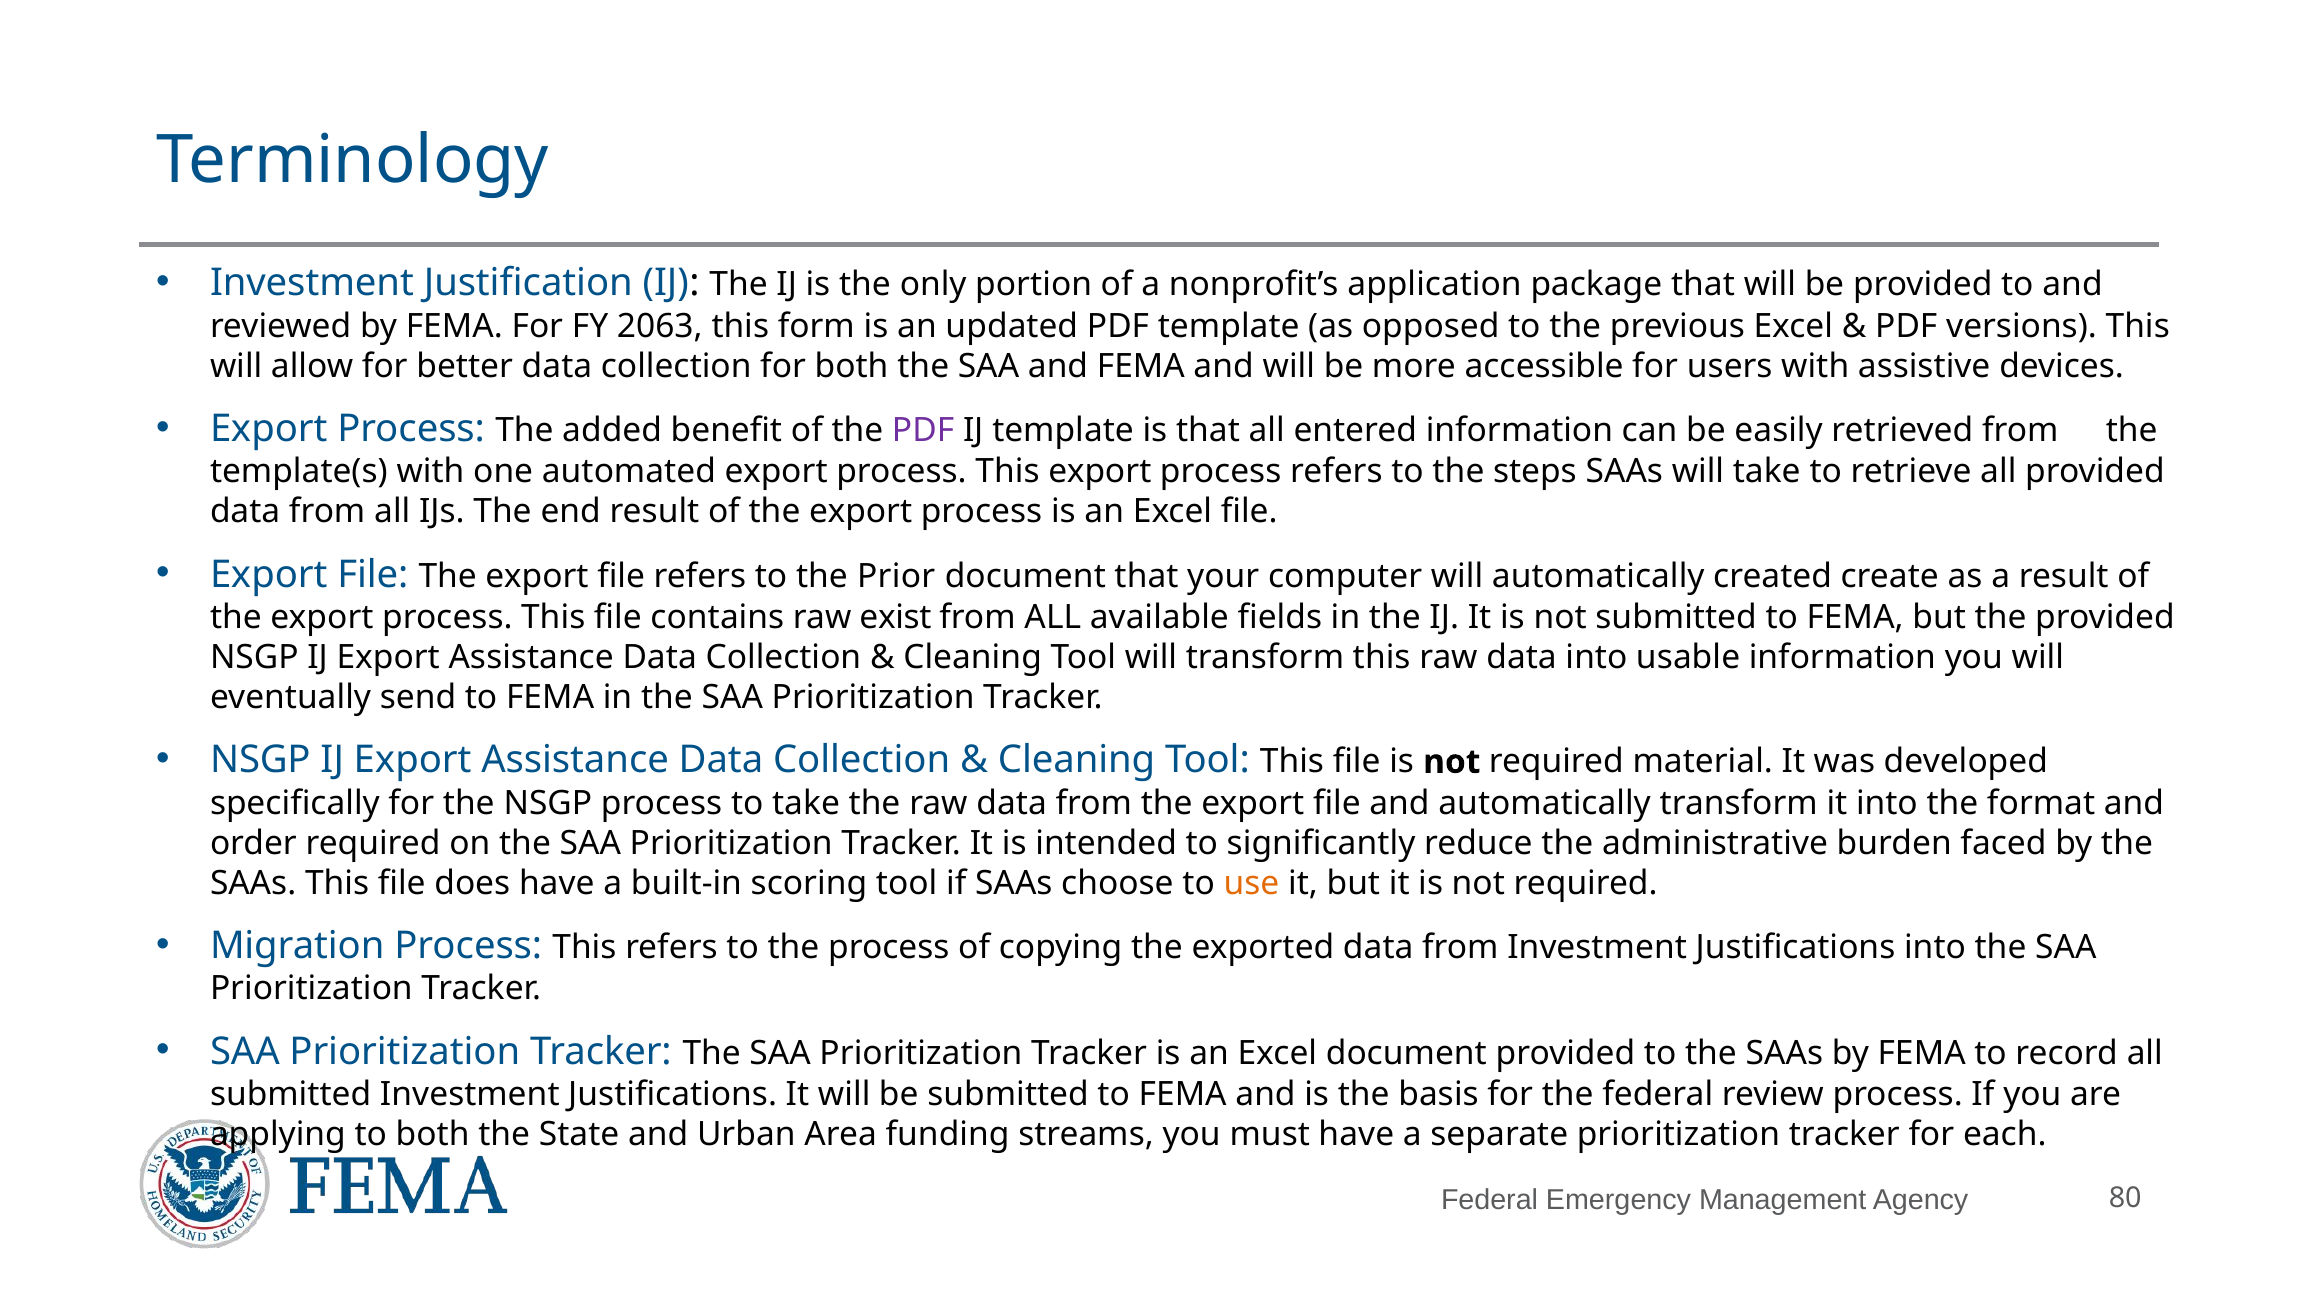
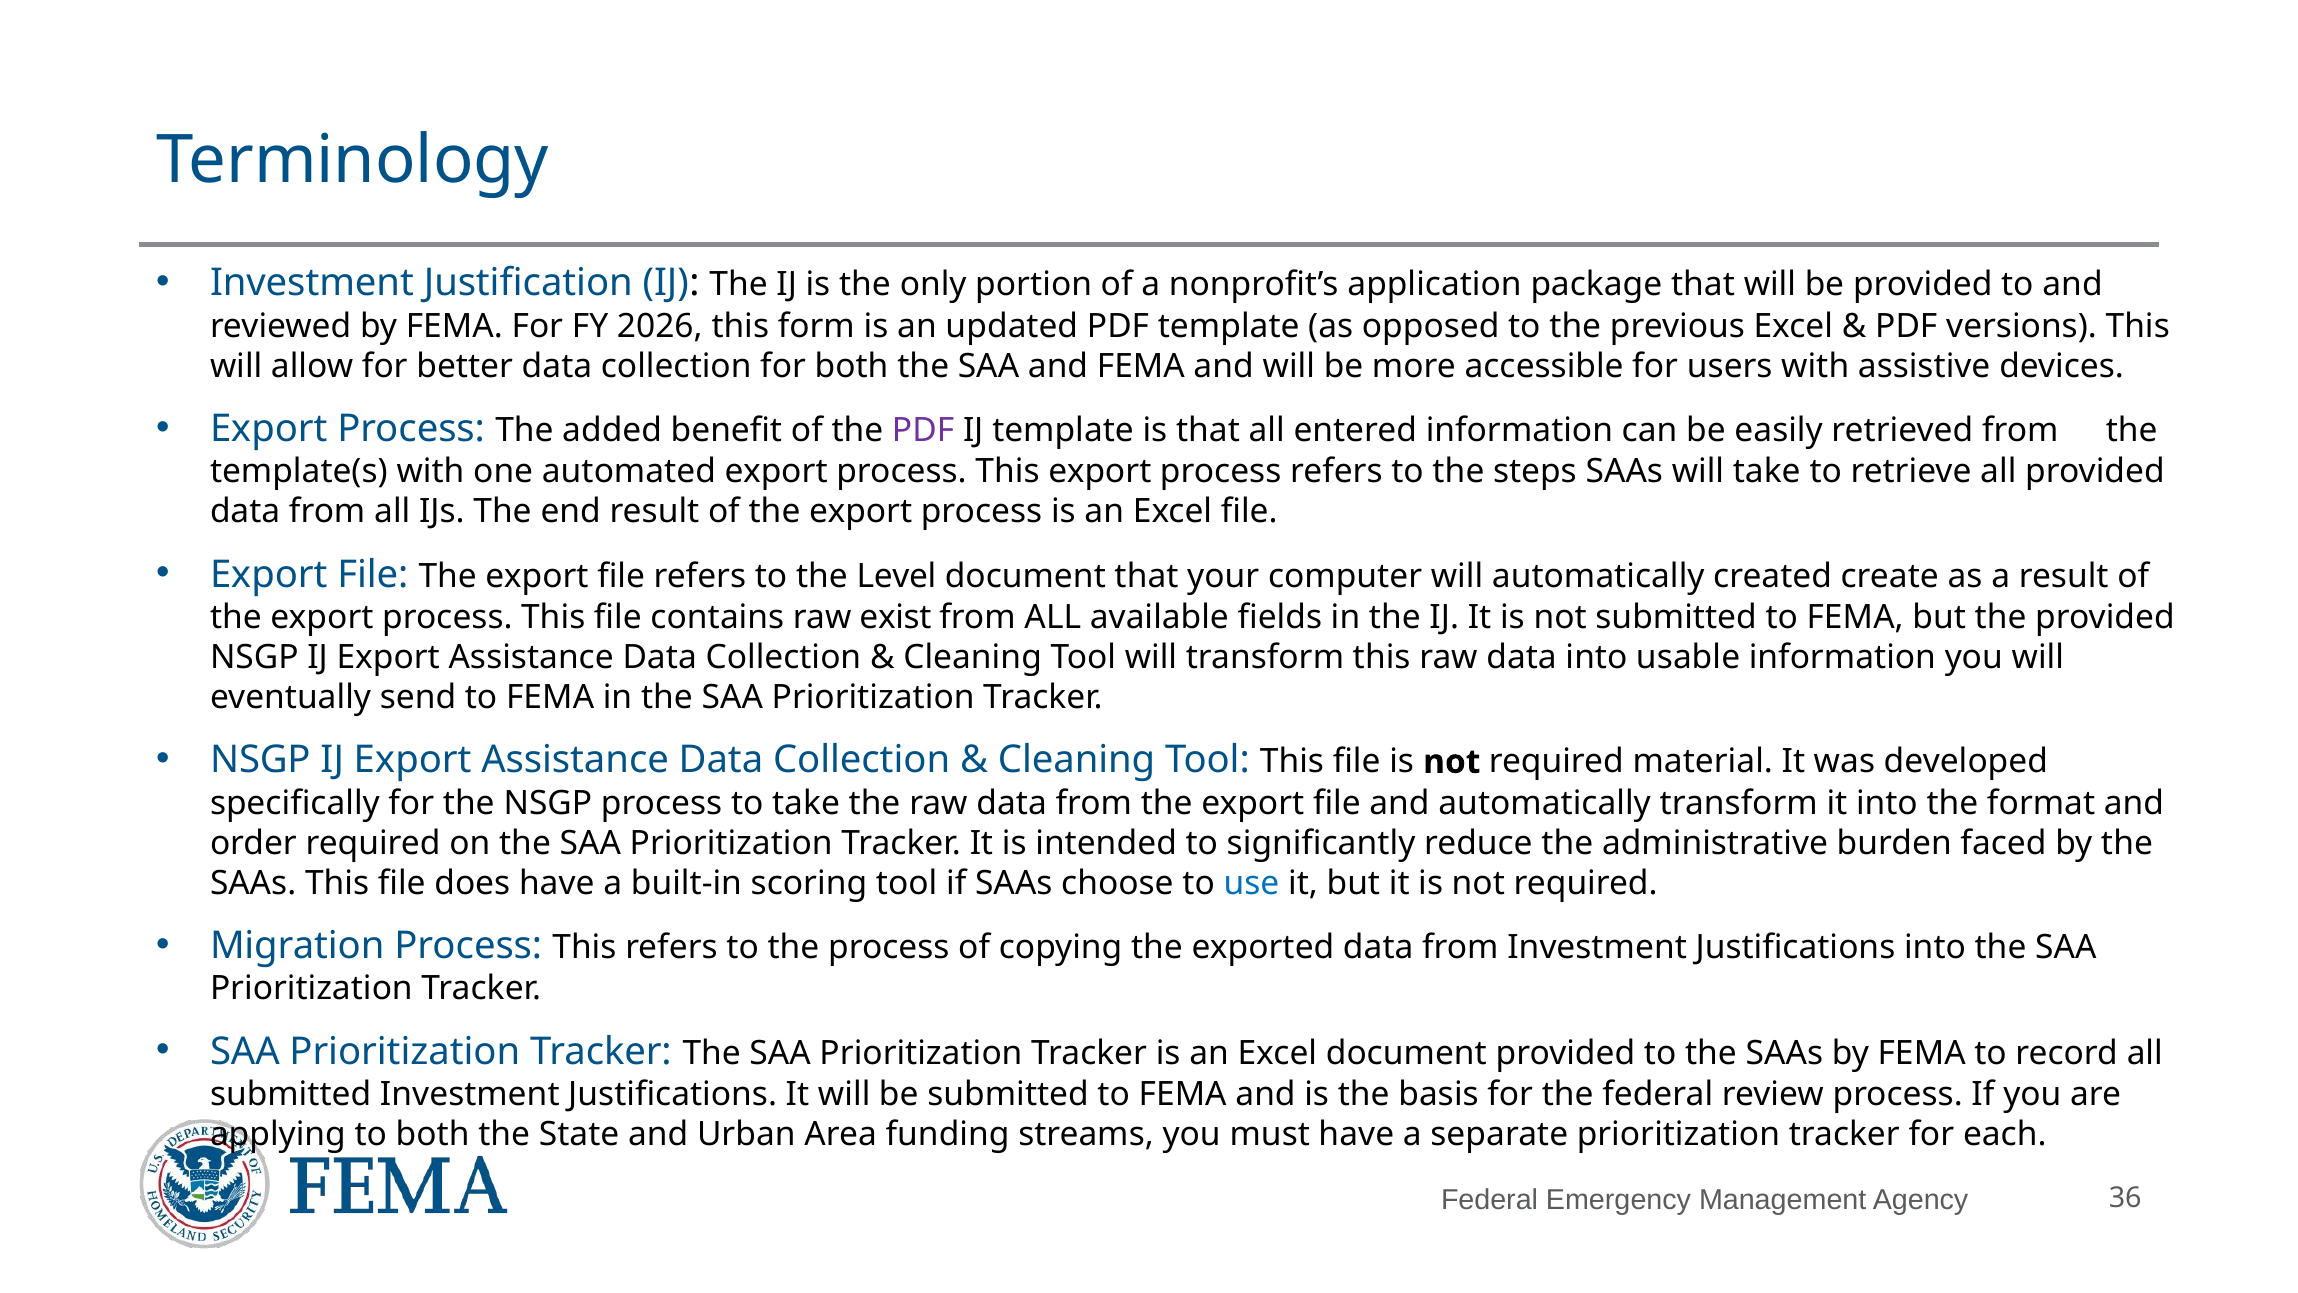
2063: 2063 -> 2026 (660, 326)
Prior: Prior -> Level (897, 576)
use colour: orange -> blue (1251, 883)
80: 80 -> 36 (2125, 1198)
